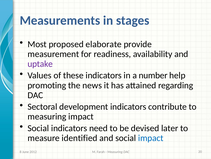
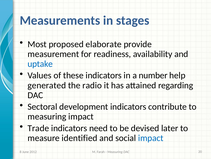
uptake colour: purple -> blue (40, 64)
promoting: promoting -> generated (47, 85)
news: news -> radio (92, 85)
Social: Social -> Trade (38, 128)
